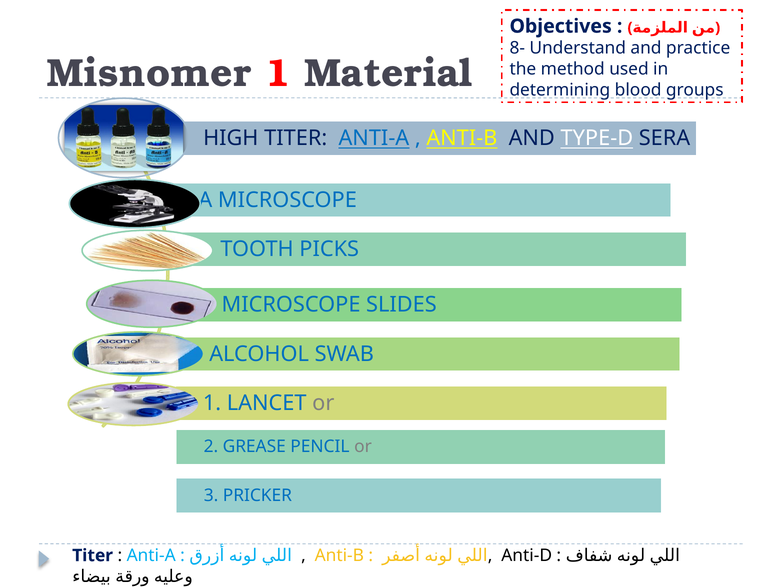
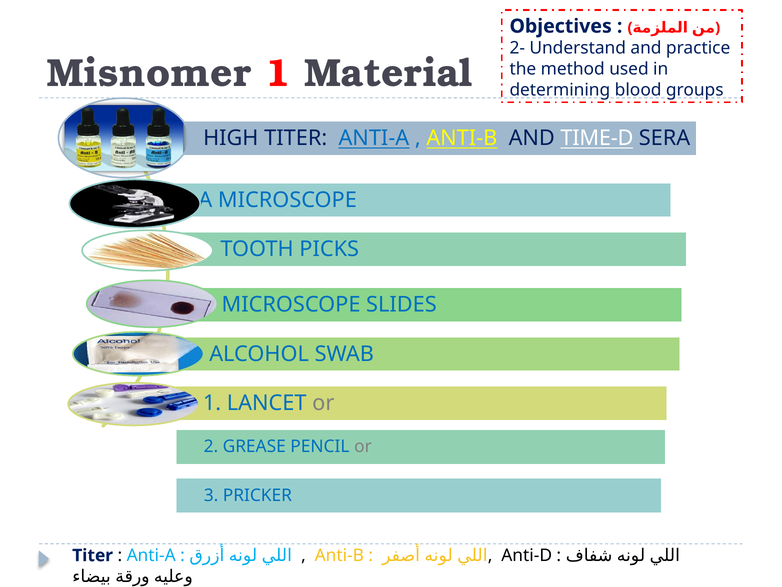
8-: 8- -> 2- (517, 48)
TYPE-D: TYPE-D -> TIME-D (597, 138)
